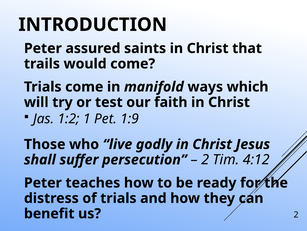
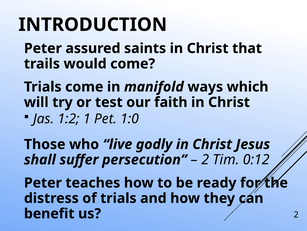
1:9: 1:9 -> 1:0 (130, 119)
4:12: 4:12 -> 0:12 (256, 159)
